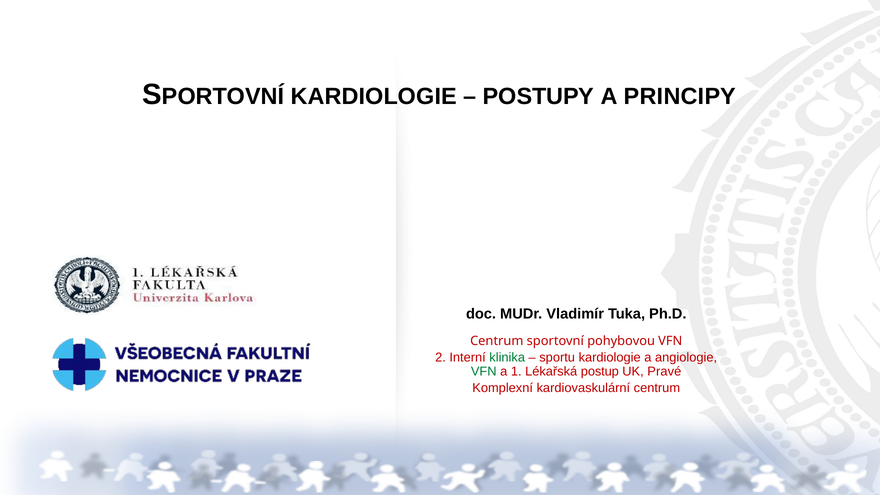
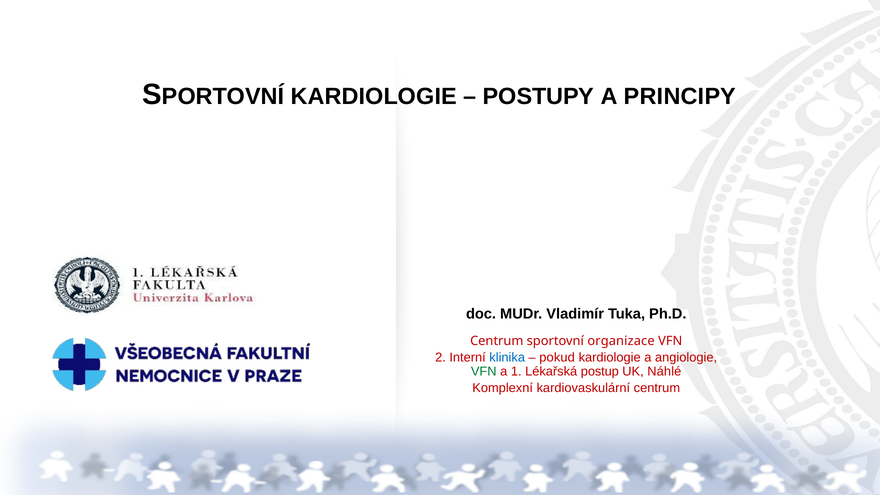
pohybovou: pohybovou -> organizace (621, 341)
klinika colour: green -> blue (507, 357)
sportu: sportu -> pokud (557, 357)
Pravé: Pravé -> Náhlé (664, 371)
